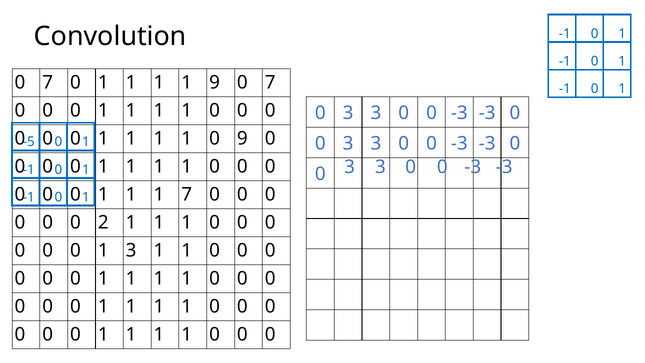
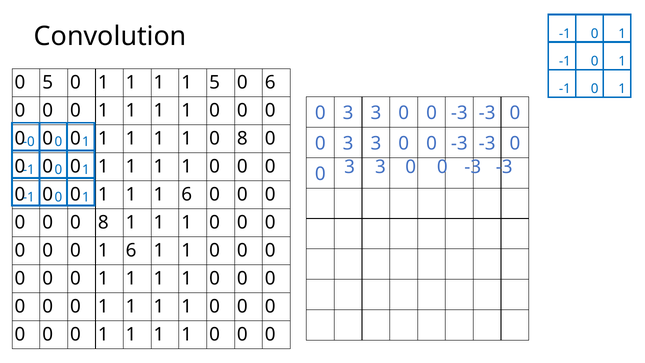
7: 7 -> 5 (48, 82)
1 9: 9 -> 5 (215, 82)
7: 7 -> 6 (270, 82)
1 0 9: 9 -> 8 (242, 138)
-5: -5 -> -0 (29, 142)
1 1 7: 7 -> 6 (187, 194)
0 0 2: 2 -> 8 (103, 222)
0 0 1 3: 3 -> 6 (131, 250)
